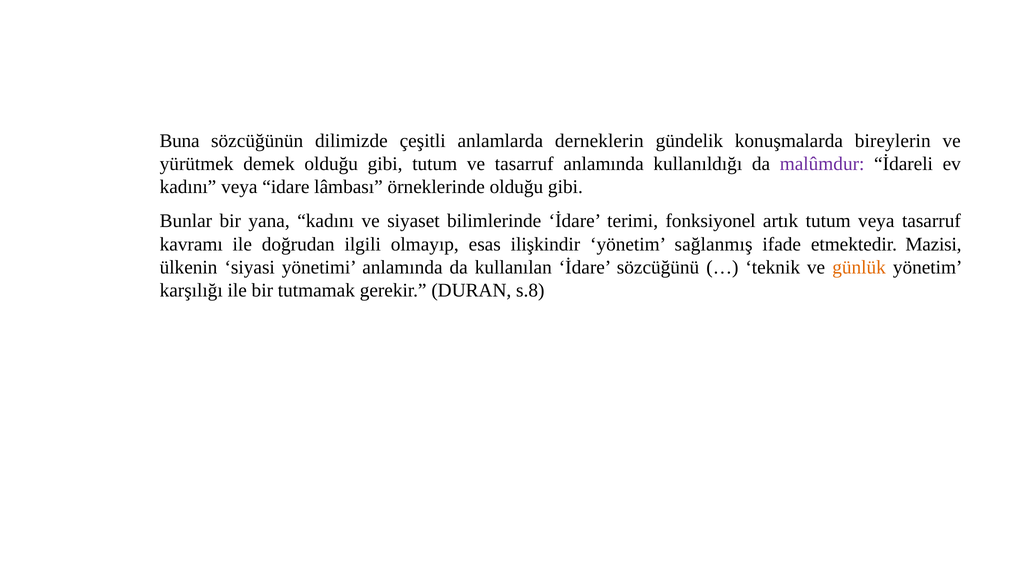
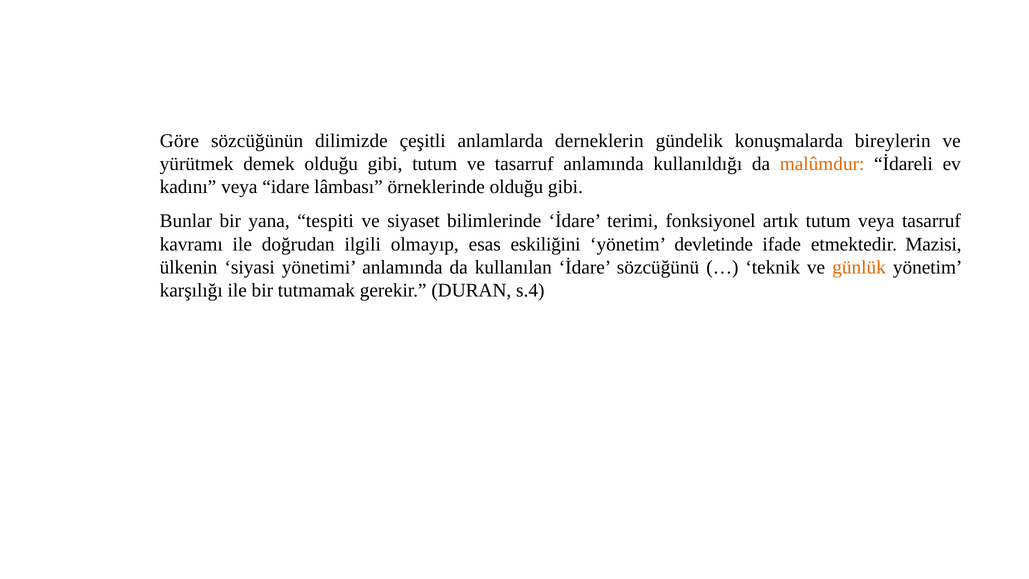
Buna: Buna -> Göre (179, 141)
malûmdur colour: purple -> orange (822, 164)
yana kadını: kadını -> tespiti (326, 221)
ilişkindir: ilişkindir -> eskiliğini (546, 244)
sağlanmış: sağlanmış -> devletinde (714, 244)
s.8: s.8 -> s.4 (530, 290)
